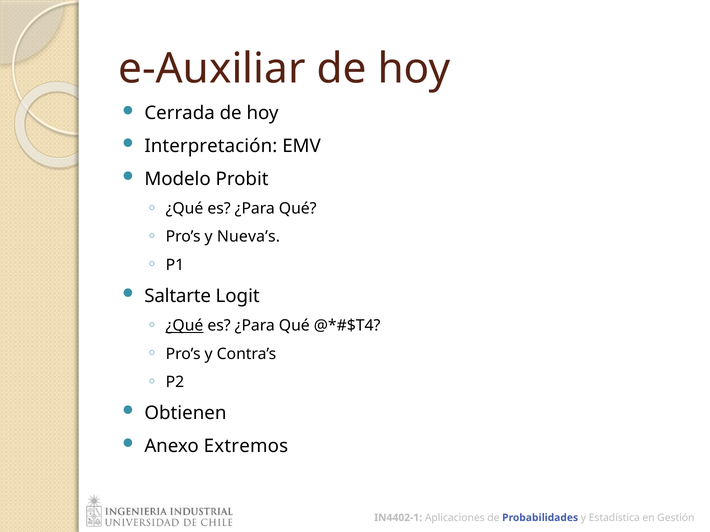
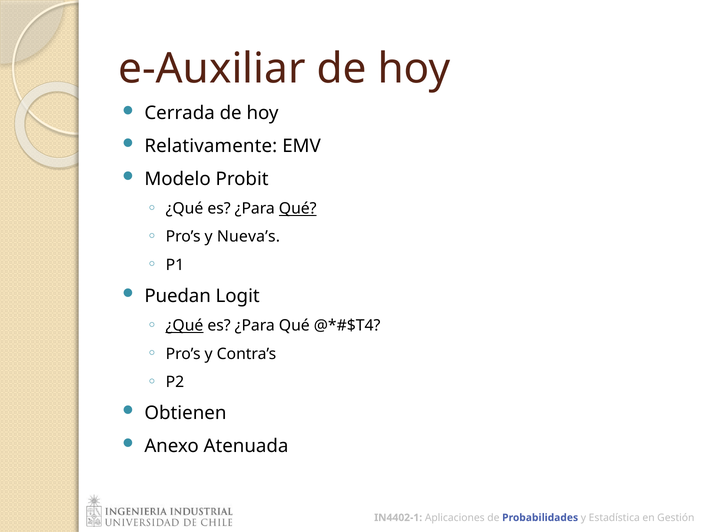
Interpretación: Interpretación -> Relativamente (211, 146)
Qué underline: none -> present (298, 209)
Saltarte: Saltarte -> Puedan (178, 296)
Extremos: Extremos -> Atenuada (246, 447)
